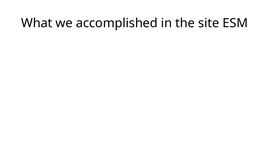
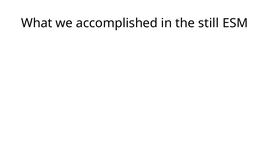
site: site -> still (209, 23)
